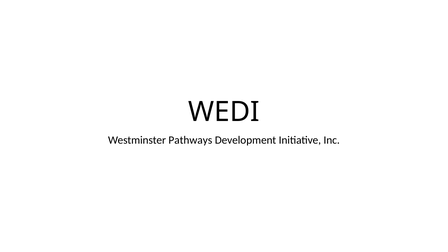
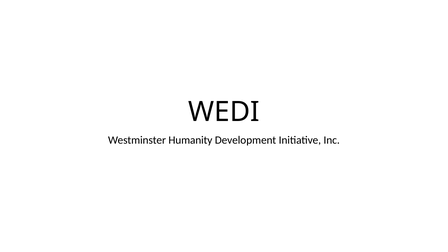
Pathways: Pathways -> Humanity (190, 140)
